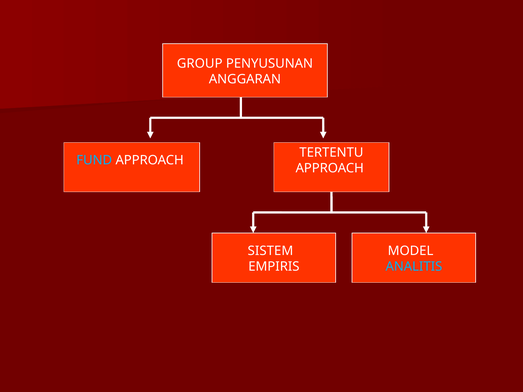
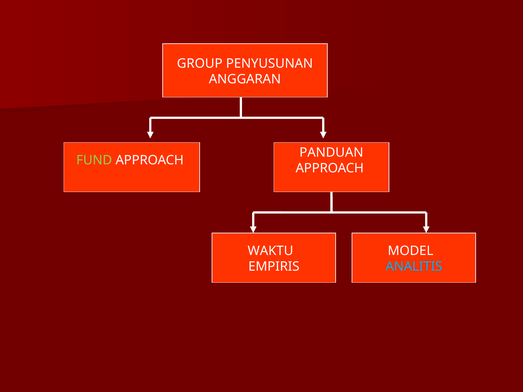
TERTENTU: TERTENTU -> PANDUAN (331, 153)
FUND colour: light blue -> light green (94, 160)
SISTEM: SISTEM -> WAKTU (270, 251)
